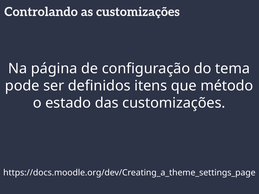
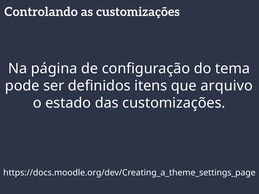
método: método -> arquivo (227, 86)
